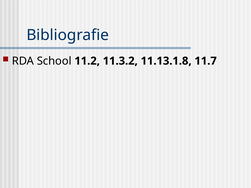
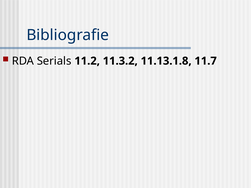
School: School -> Serials (54, 61)
